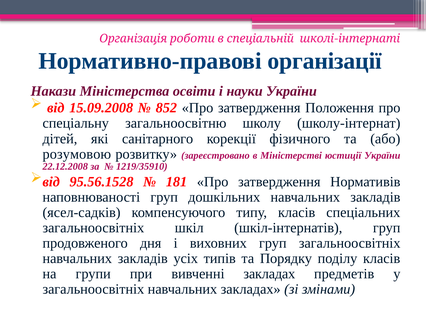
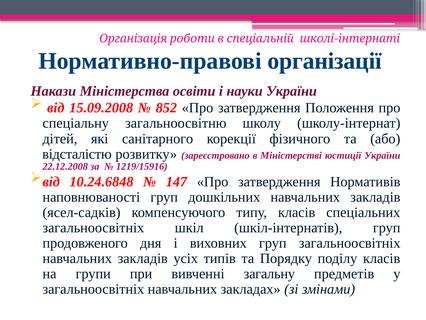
розумовою: розумовою -> відсталістю (77, 154)
1219/35910: 1219/35910 -> 1219/15916 (142, 166)
95.56.1528: 95.56.1528 -> 10.24.6848 (102, 182)
181: 181 -> 147 (177, 182)
вивченні закладах: закладах -> загальну (269, 274)
